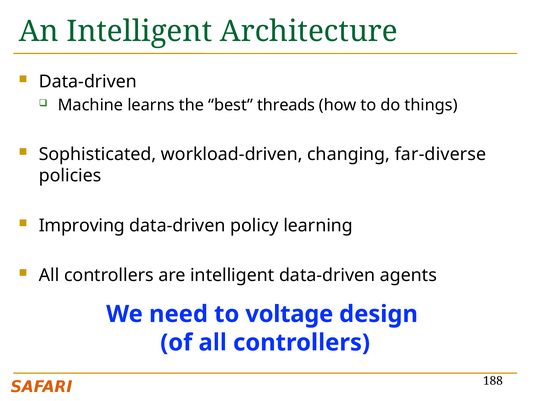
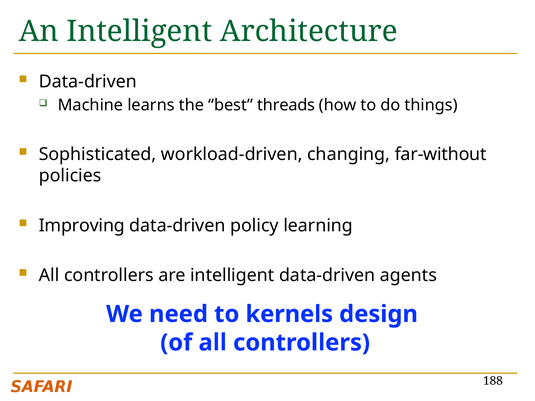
far-diverse: far-diverse -> far-without (441, 154)
voltage: voltage -> kernels (289, 314)
